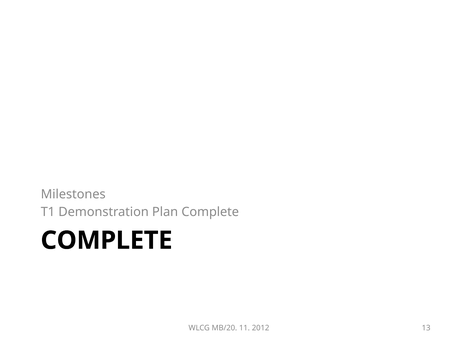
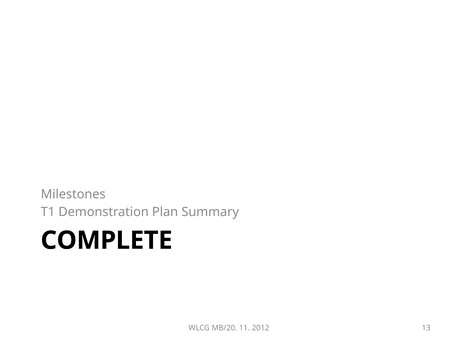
Plan Complete: Complete -> Summary (210, 212)
